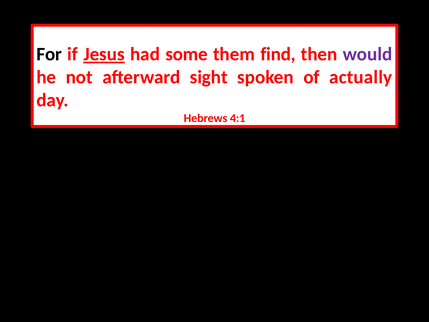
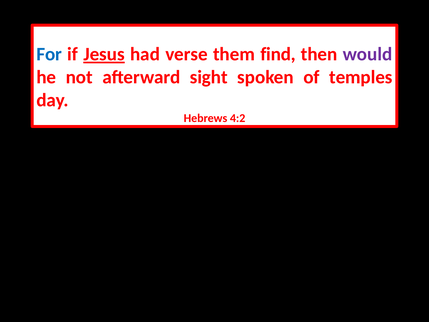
For colour: black -> blue (49, 54)
some: some -> verse (187, 54)
actually: actually -> temples (361, 77)
4:1: 4:1 -> 4:2 (238, 118)
